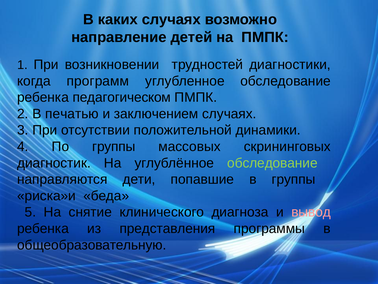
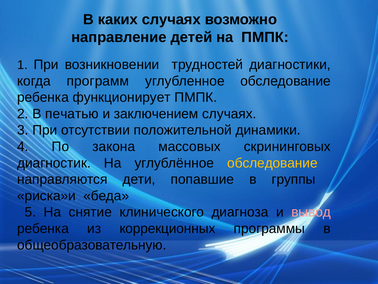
педагогическом: педагогическом -> функционирует (122, 97)
По группы: группы -> закона (114, 146)
обследование colour: light green -> yellow (272, 163)
представления: представления -> коррекционных (167, 228)
